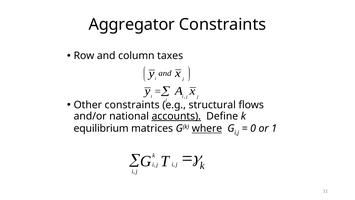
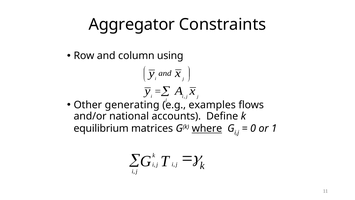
taxes: taxes -> using (170, 56)
Other constraints: constraints -> generating (132, 105)
structural: structural -> examples (212, 105)
accounts underline: present -> none (176, 116)
